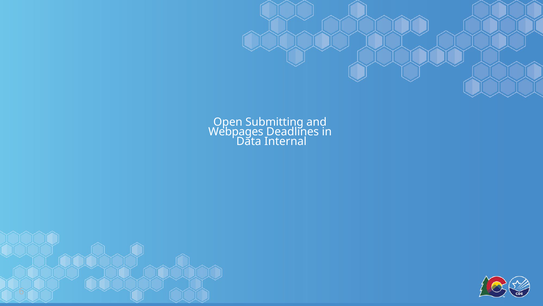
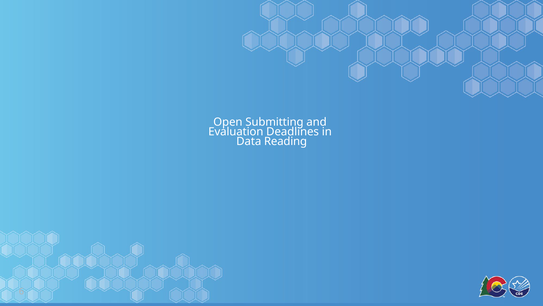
Webpages: Webpages -> Evaluation (236, 132)
Internal: Internal -> Reading (286, 141)
